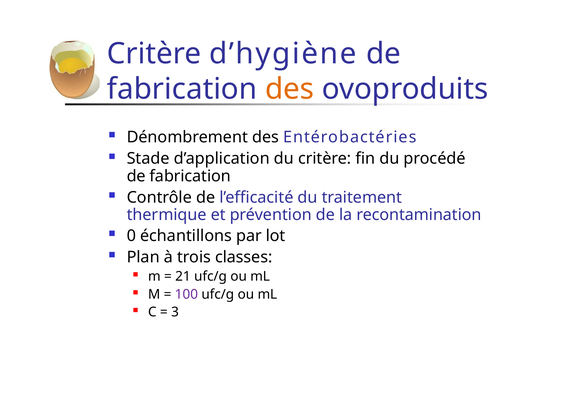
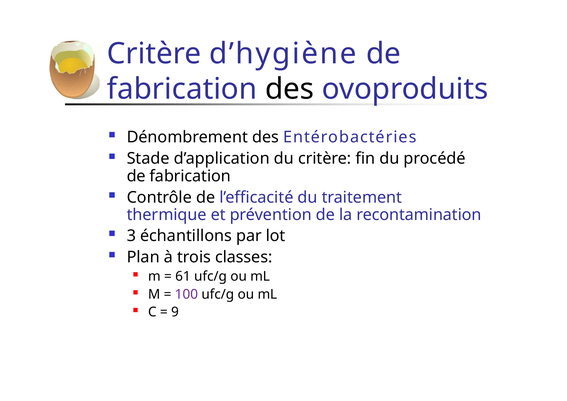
des colour: orange -> black (290, 89)
0: 0 -> 3 (131, 236)
21: 21 -> 61 (183, 276)
3: 3 -> 9 (175, 312)
